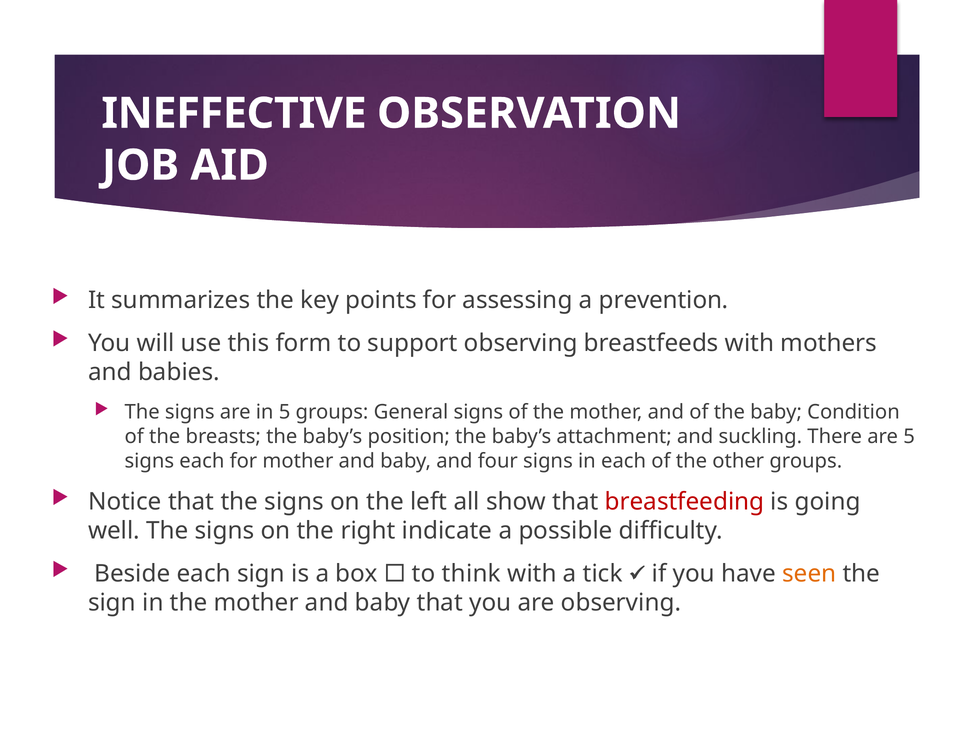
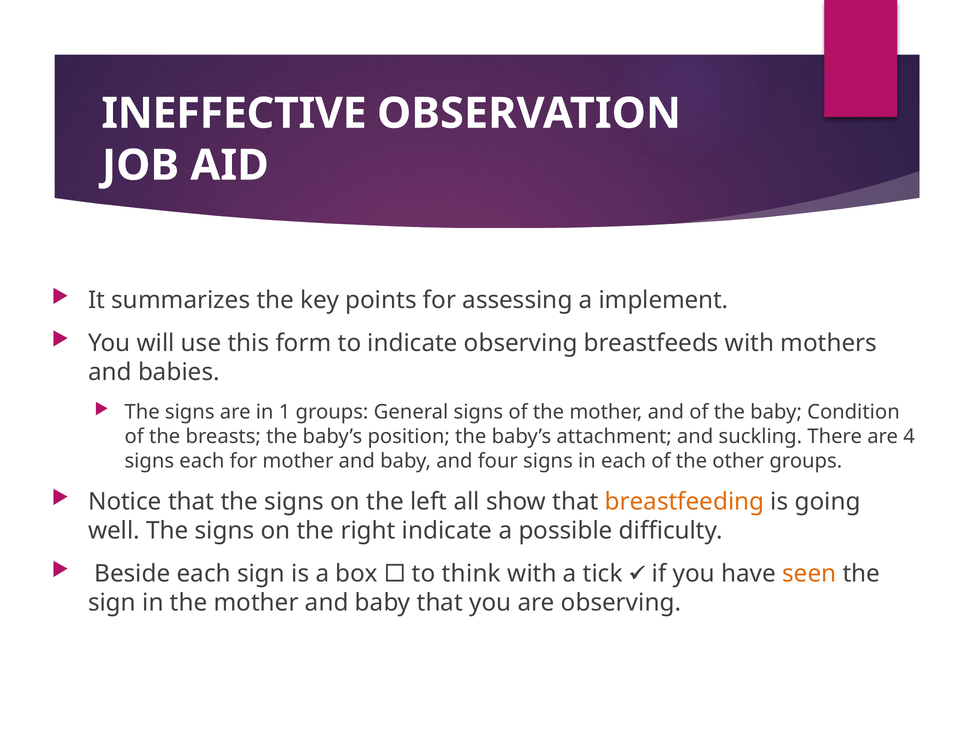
prevention: prevention -> implement (664, 300)
to support: support -> indicate (413, 343)
in 5: 5 -> 1 (285, 412)
are 5: 5 -> 4 (909, 436)
breastfeeding colour: red -> orange (685, 501)
